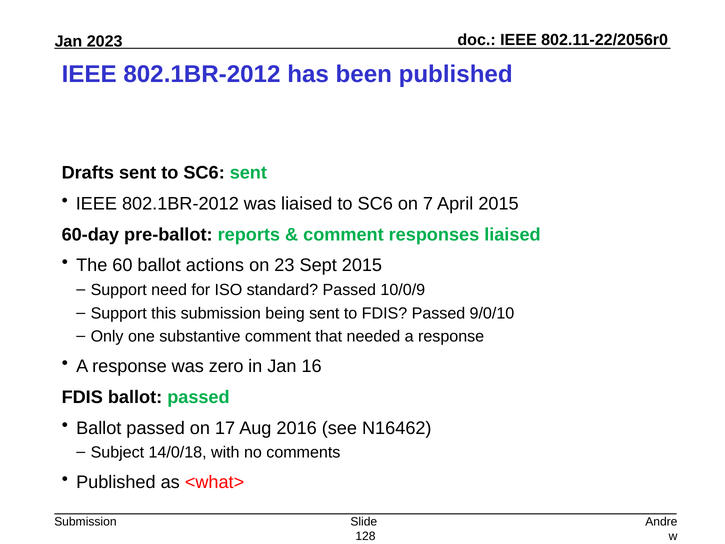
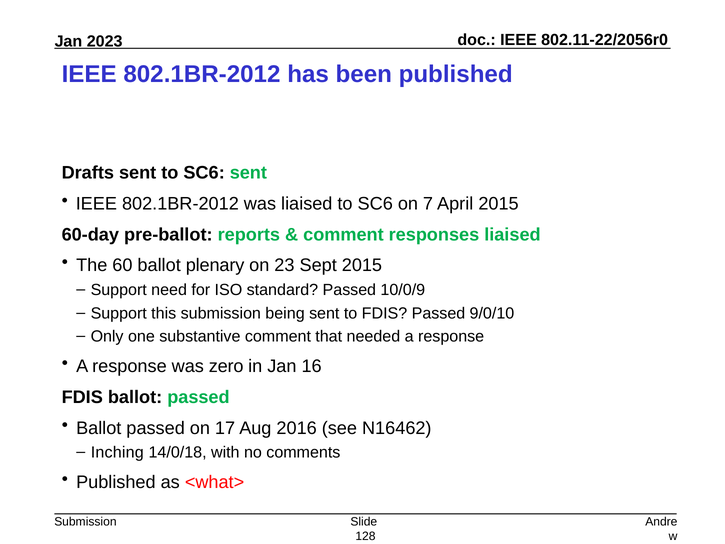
actions: actions -> plenary (215, 265)
Subject: Subject -> Inching (117, 452)
